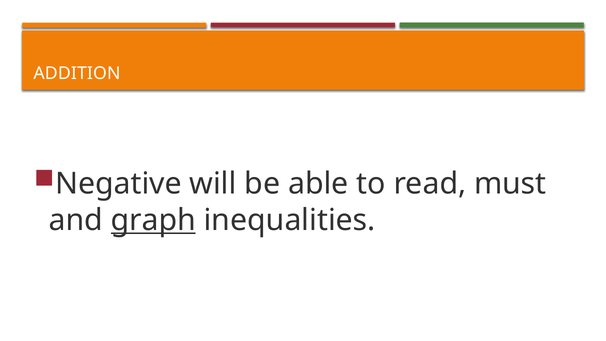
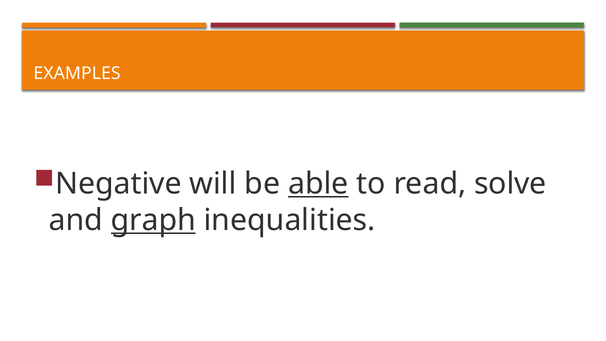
ADDITION: ADDITION -> EXAMPLES (77, 74)
able underline: none -> present (318, 184)
must: must -> solve (510, 184)
